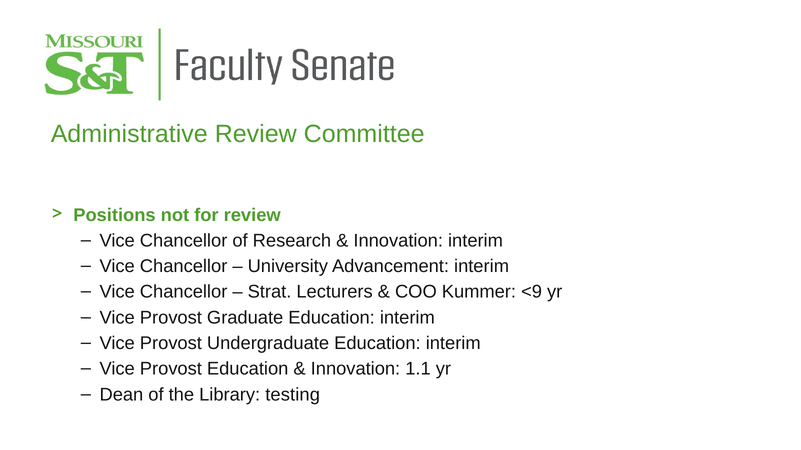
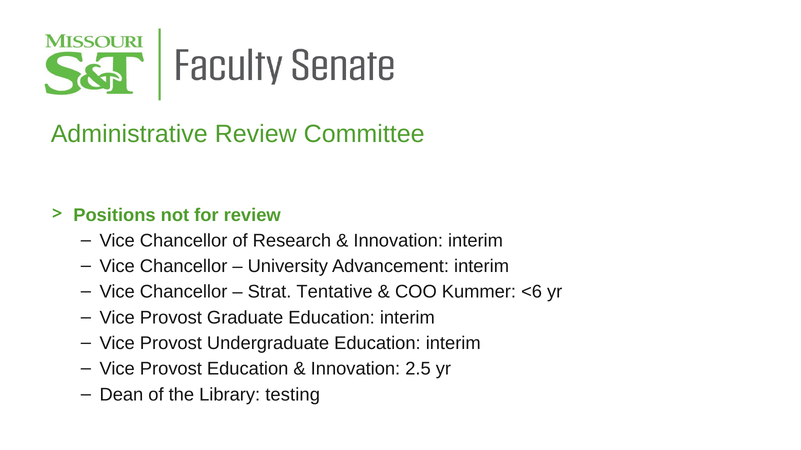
Lecturers: Lecturers -> Tentative (335, 292)
<9: <9 -> <6 (532, 292)
1.1: 1.1 -> 2.5 (418, 369)
